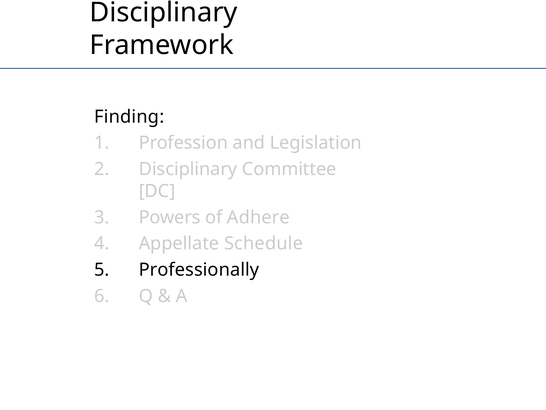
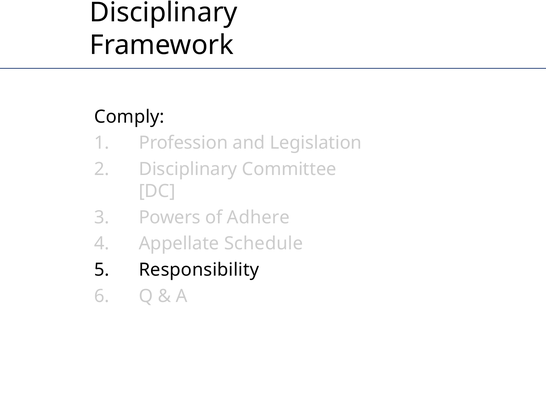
Finding: Finding -> Comply (129, 117)
Professionally: Professionally -> Responsibility (199, 269)
